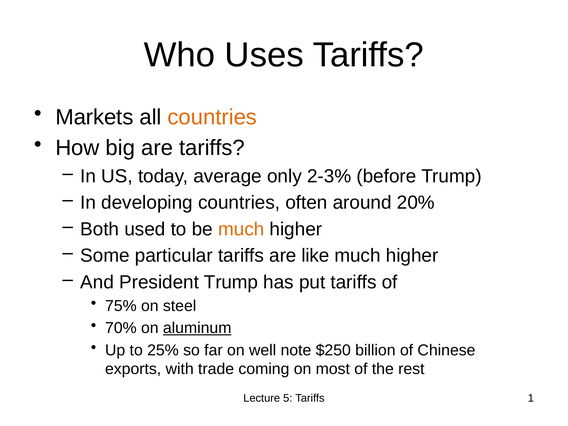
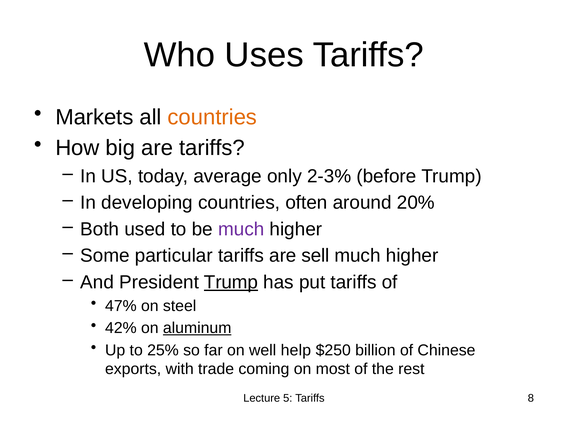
much colour: orange -> purple (241, 229)
like: like -> sell (316, 256)
Trump underline: none -> present (231, 282)
75%: 75% -> 47% (121, 306)
70%: 70% -> 42% (121, 328)
note: note -> help (296, 350)
1: 1 -> 8 (531, 398)
